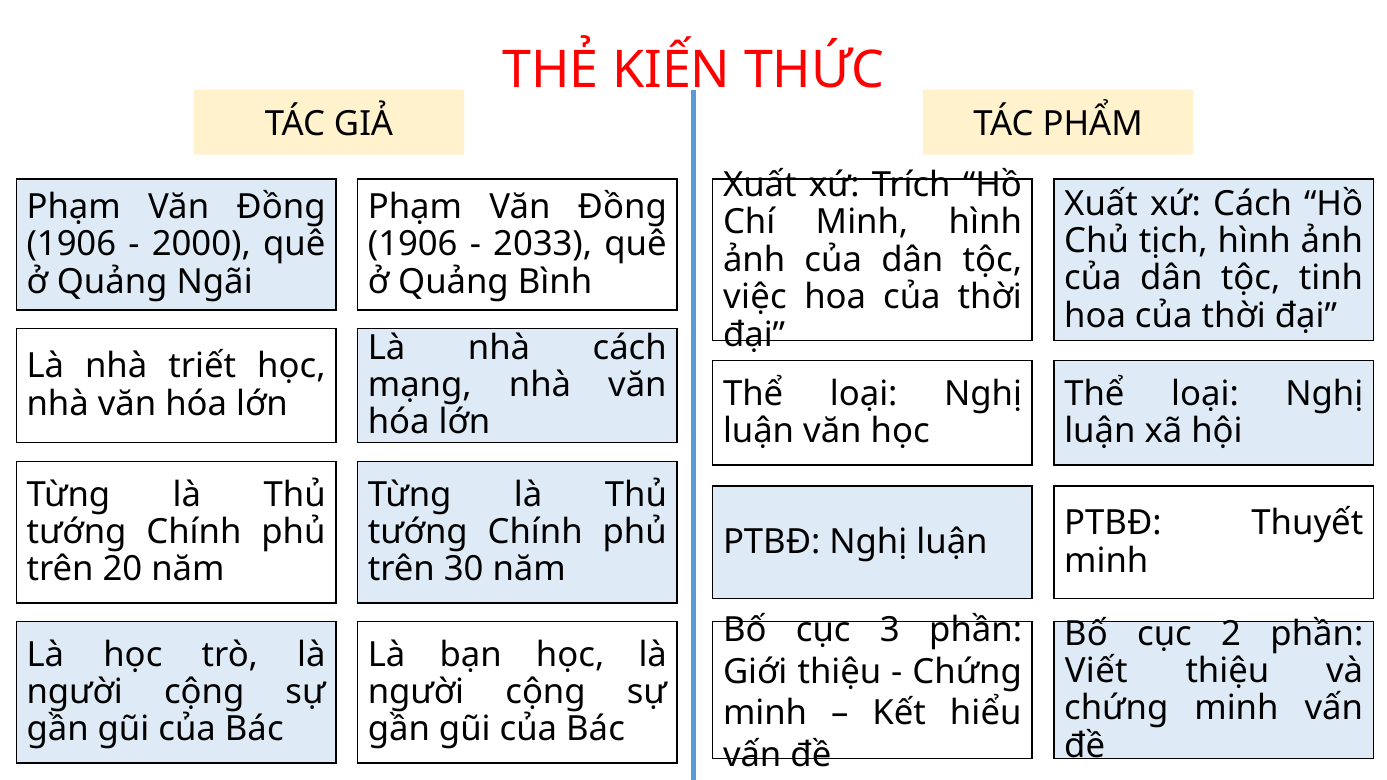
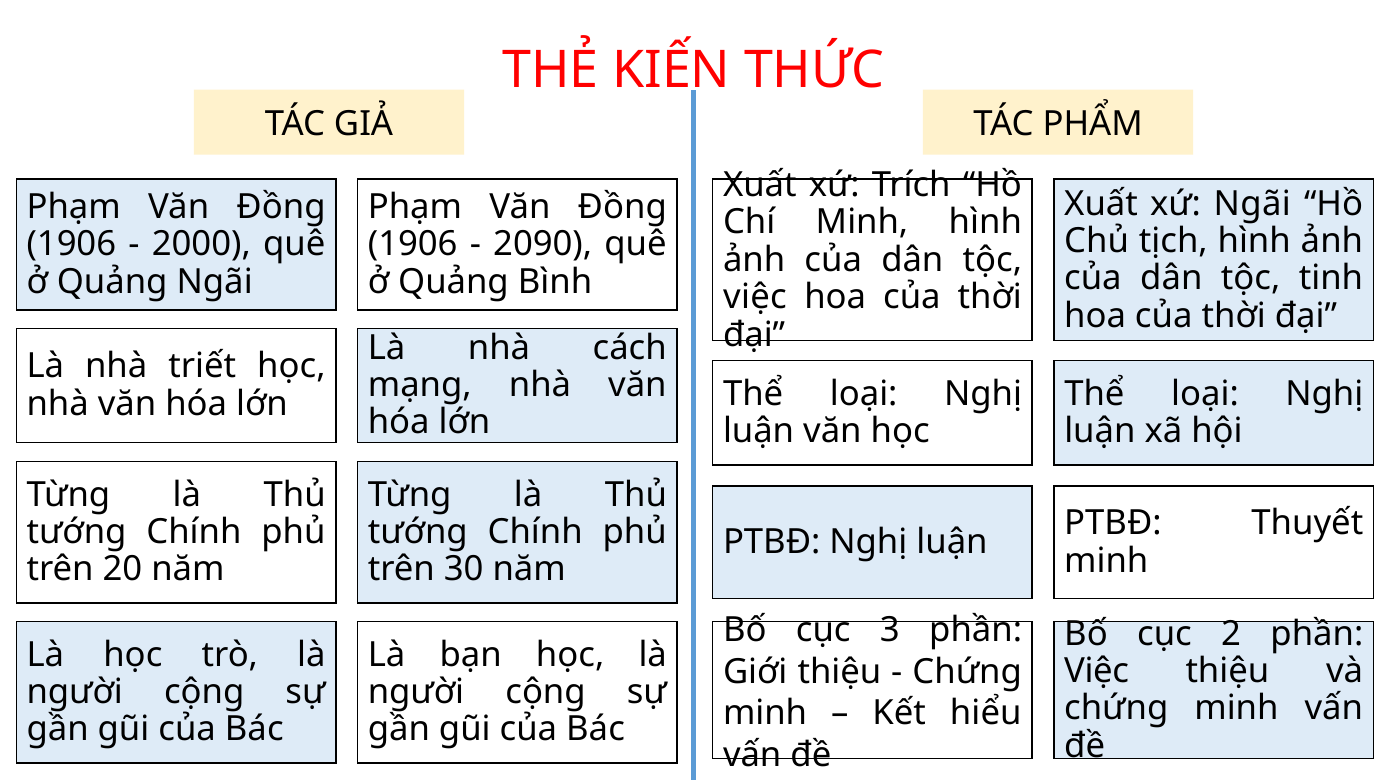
xứ Cách: Cách -> Ngãi (1252, 204)
2033: 2033 -> 2090 (543, 245)
Viết: Viết -> Việc (1097, 671)
